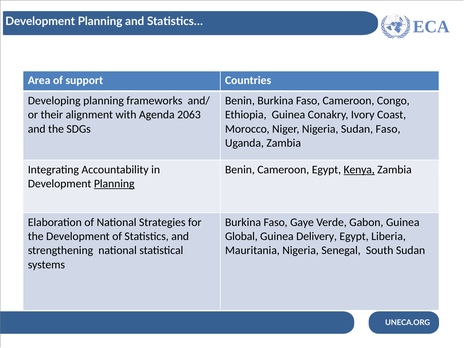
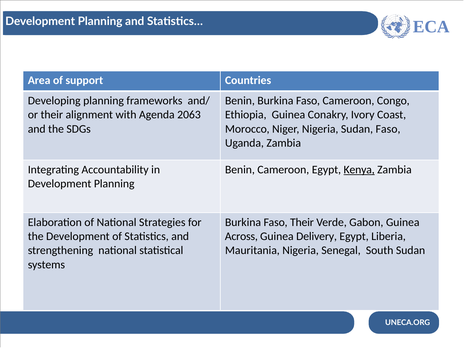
Planning underline: present -> none (114, 184)
Faso Gaye: Gaye -> Their (302, 222)
Global: Global -> Across (241, 236)
